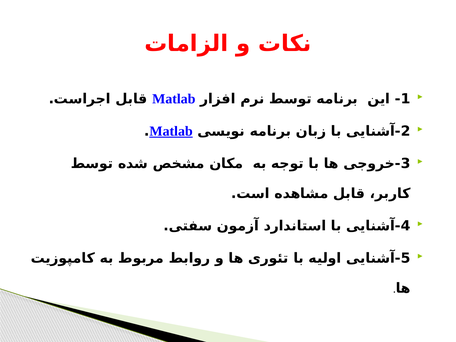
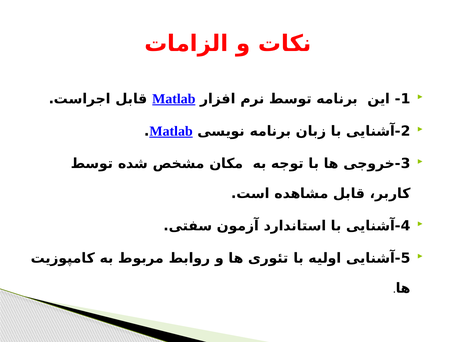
Matlab underline: none -> present (174, 99)
